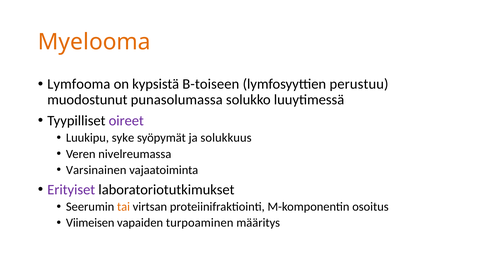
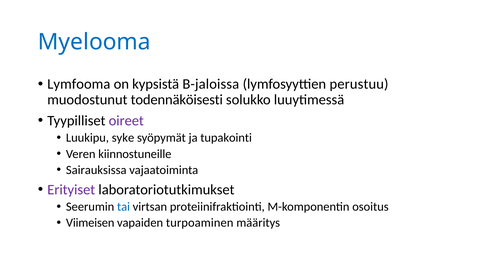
Myelooma colour: orange -> blue (94, 42)
B-toiseen: B-toiseen -> B-jaloissa (211, 84)
punasolumassa: punasolumassa -> todennäköisesti (177, 100)
solukkuus: solukkuus -> tupakointi (226, 138)
nivelreumassa: nivelreumassa -> kiinnostuneille (135, 154)
Varsinainen: Varsinainen -> Sairauksissa (96, 170)
tai colour: orange -> blue (124, 207)
